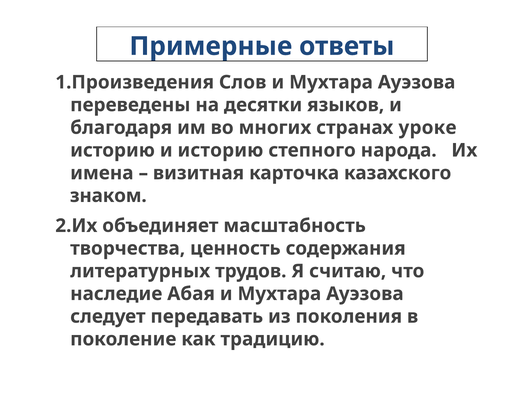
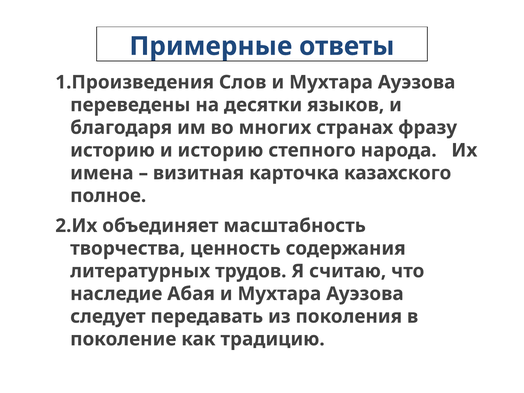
уроке: уроке -> фразу (428, 128)
знаком: знаком -> полное (108, 196)
